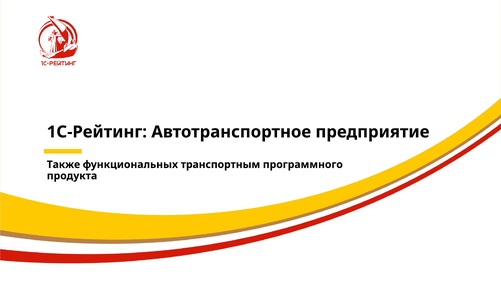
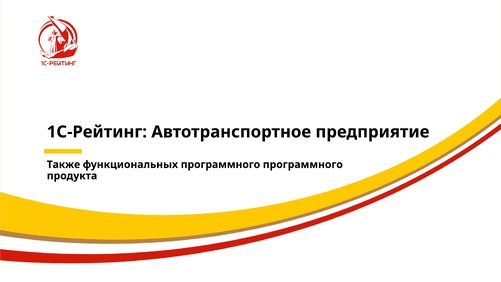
функциональных транспортным: транспортным -> программного (220, 164)
